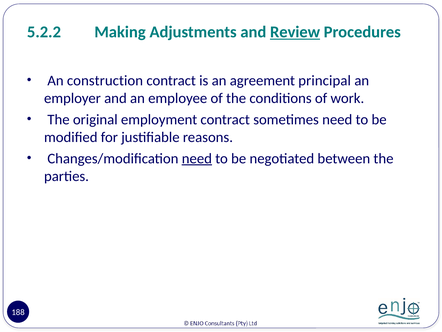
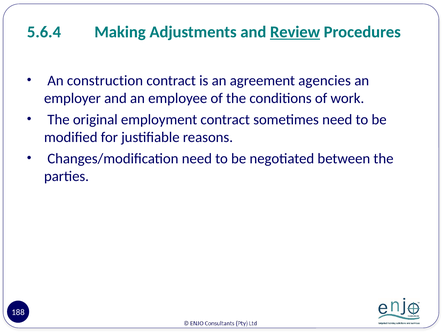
5.2.2: 5.2.2 -> 5.6.4 (44, 32)
principal: principal -> agencies (325, 80)
need underline: present -> none (197, 158)
